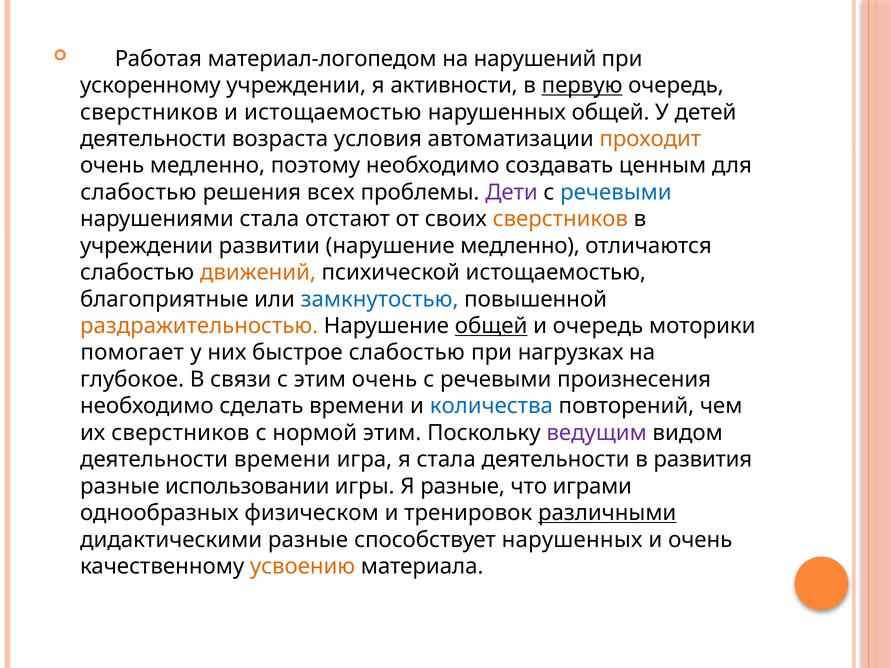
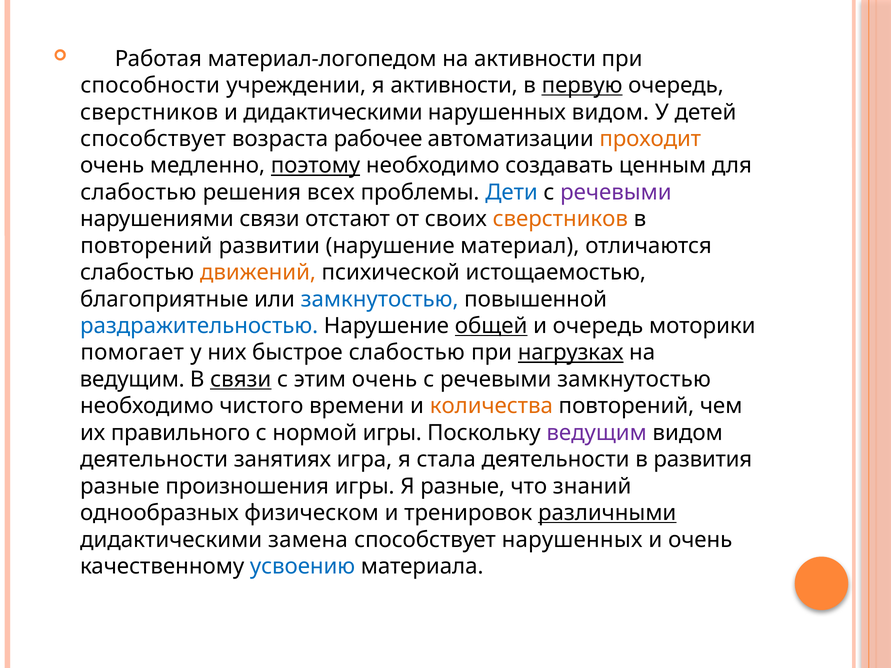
на нарушений: нарушений -> активности (535, 59)
ускоренному: ускоренному -> способности (150, 85)
и истощаемостью: истощаемостью -> дидактическими (333, 112)
нарушенных общей: общей -> видом (610, 112)
деятельности: деятельности -> способствует (153, 139)
условия: условия -> рабочее (378, 139)
поэтому underline: none -> present (315, 166)
Дети colour: purple -> blue (512, 192)
речевыми colour: blue -> purple (616, 192)
нарушениями стала: стала -> связи (270, 219)
учреждении: учреждении -> повторений (146, 246)
нарушение медленно: медленно -> материал (520, 246)
раздражительностью colour: orange -> blue (199, 326)
нагрузках underline: none -> present (571, 353)
глубокое: глубокое -> ведущим (132, 379)
связи underline: none -> present (241, 379)
речевыми произнесения: произнесения -> замкнутостью (634, 379)
сделать: сделать -> чистого (261, 406)
количества colour: blue -> orange (491, 406)
их сверстников: сверстников -> правильного (181, 433)
нормой этим: этим -> игры (392, 433)
деятельности времени: времени -> занятиях (282, 460)
использовании: использовании -> произношения (247, 486)
играми: играми -> знаний (592, 486)
дидактическими разные: разные -> замена (308, 540)
усвоению colour: orange -> blue (303, 567)
